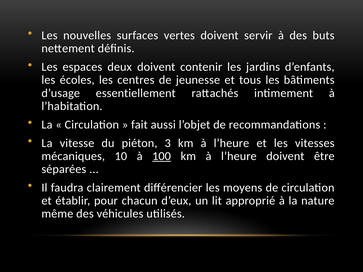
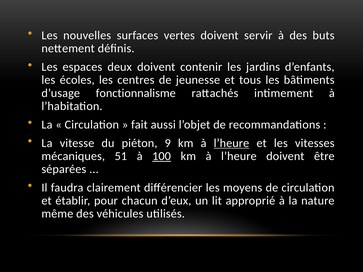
essentiellement: essentiellement -> fonctionnalisme (136, 93)
3: 3 -> 9 (168, 143)
l’heure underline: none -> present (231, 143)
10: 10 -> 51 (121, 156)
